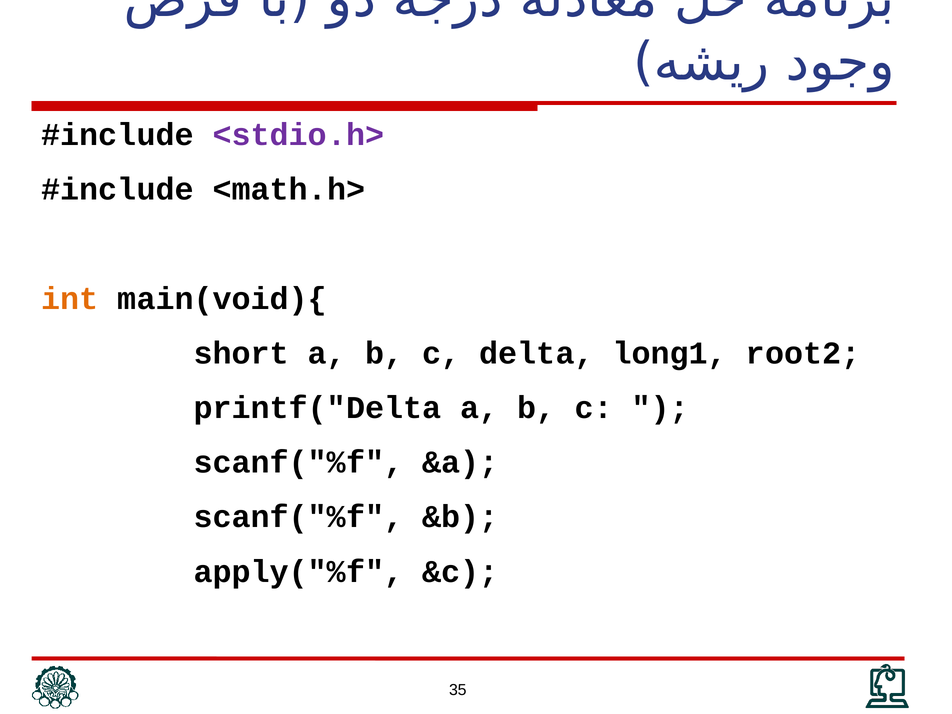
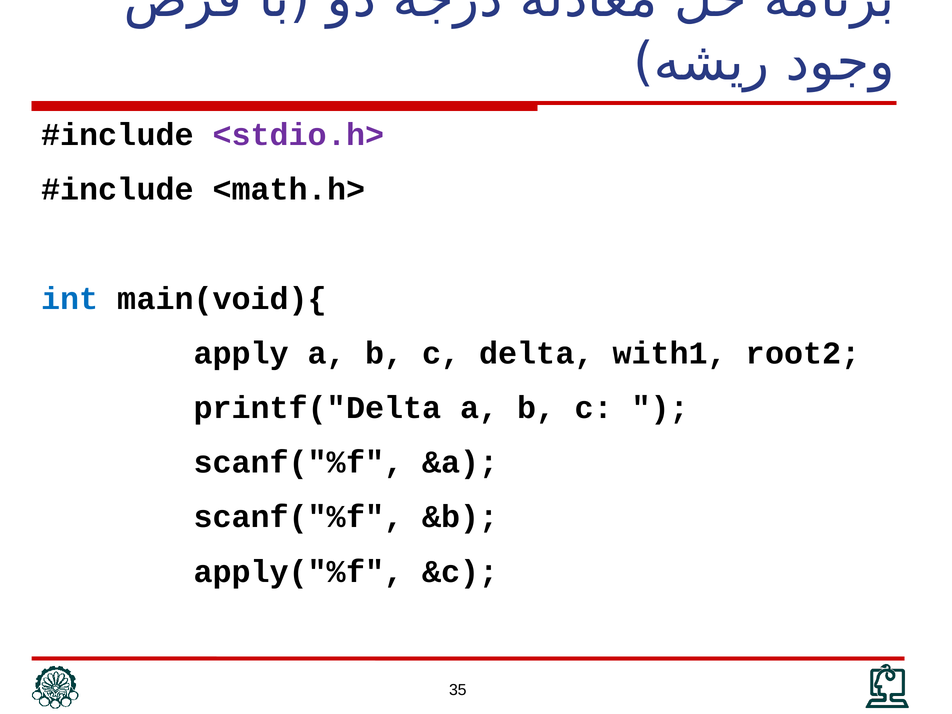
int colour: orange -> blue (70, 299)
short: short -> apply (241, 353)
long1: long1 -> with1 (670, 353)
